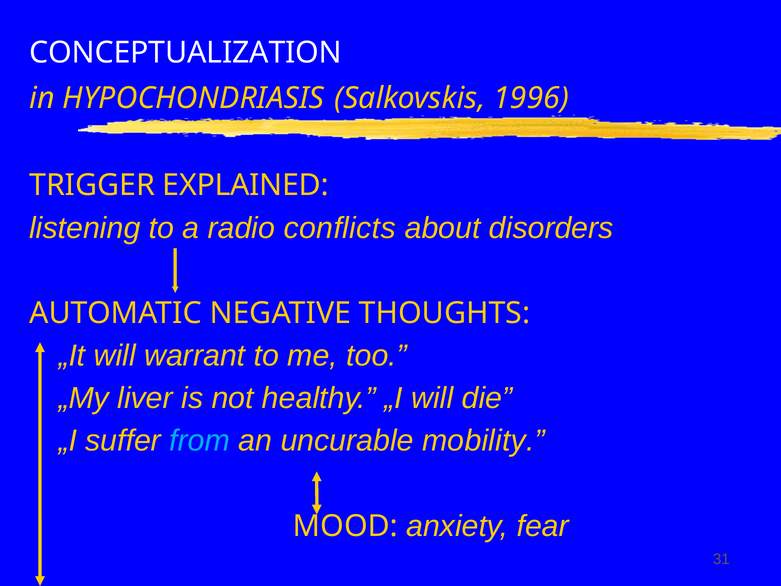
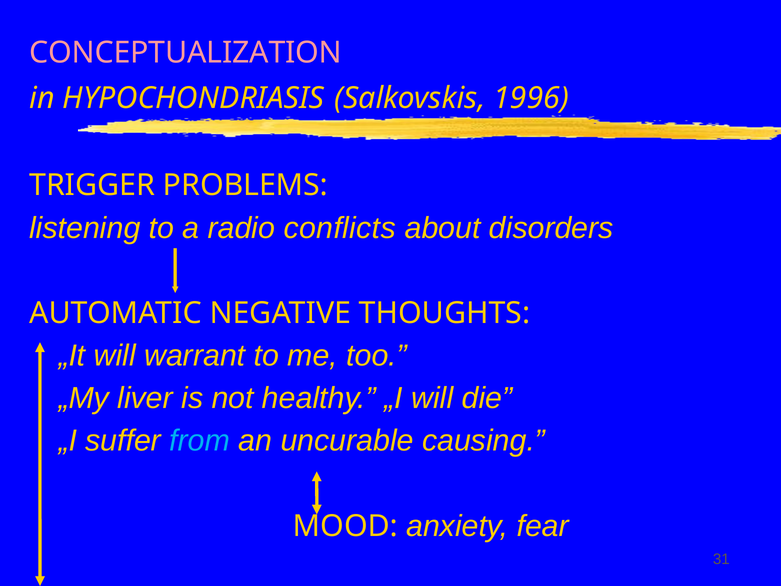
CONCEPTUALIZATION colour: white -> pink (186, 53)
EXPLAINED: EXPLAINED -> PROBLEMS (245, 185)
mobility: mobility -> causing (484, 441)
